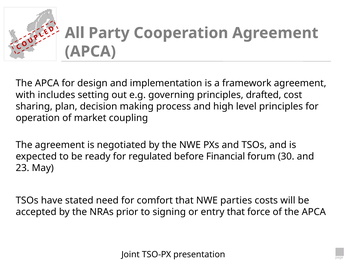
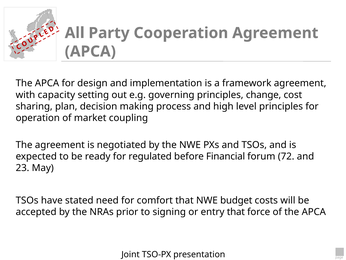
includes: includes -> capacity (56, 95)
drafted: drafted -> change (264, 95)
30: 30 -> 72 (286, 156)
parties: parties -> budget (236, 200)
